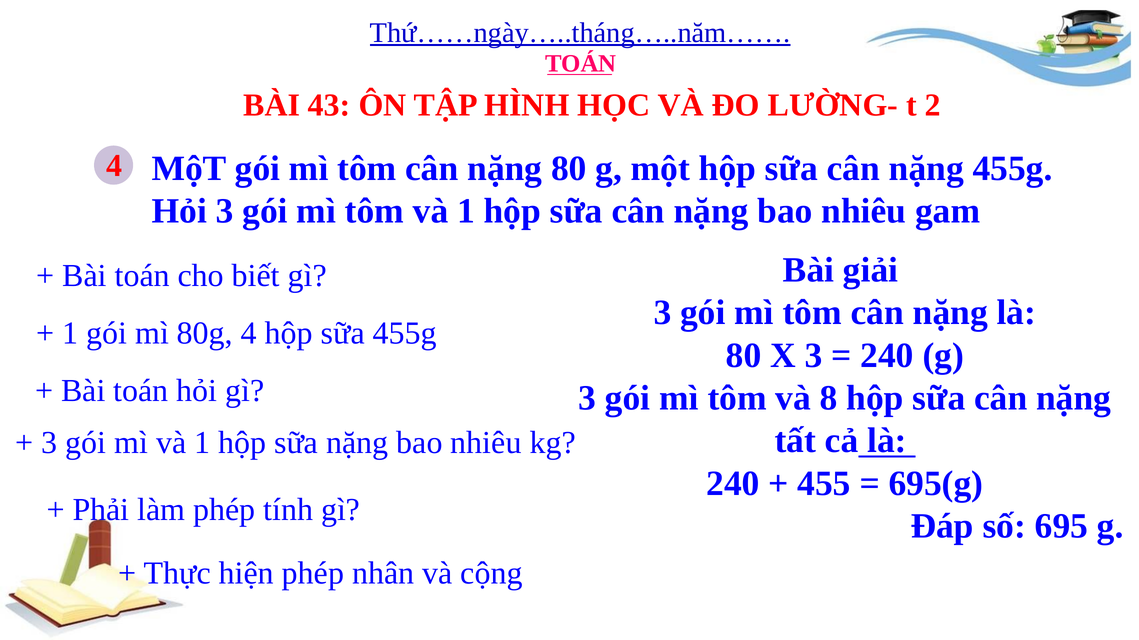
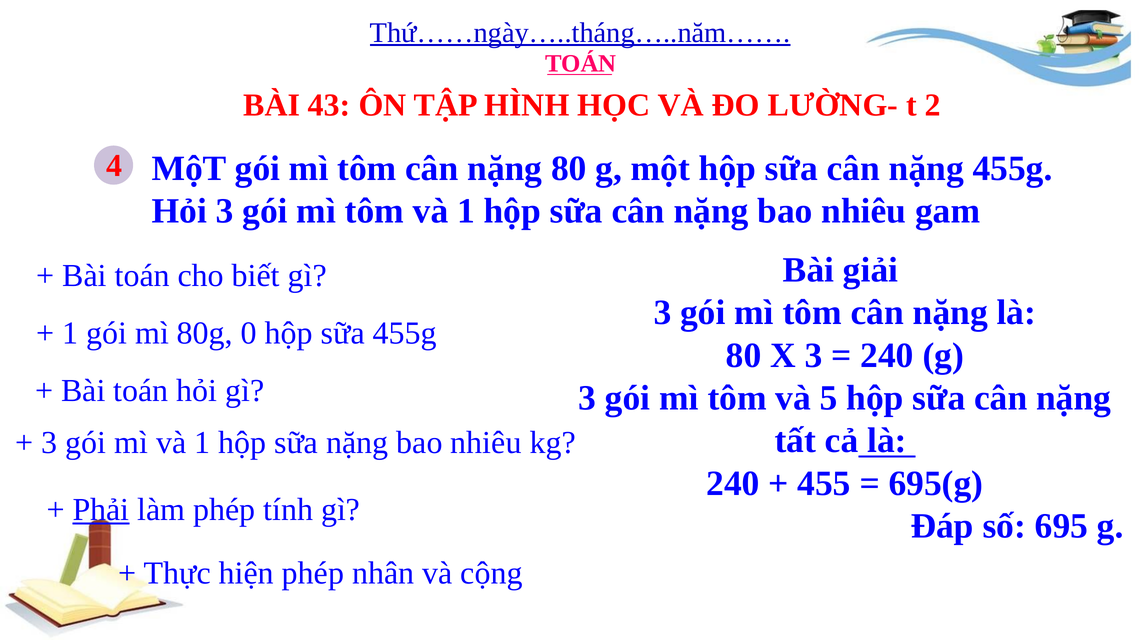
80g 4: 4 -> 0 (249, 333)
8: 8 -> 5 (829, 398)
Phải underline: none -> present (101, 510)
